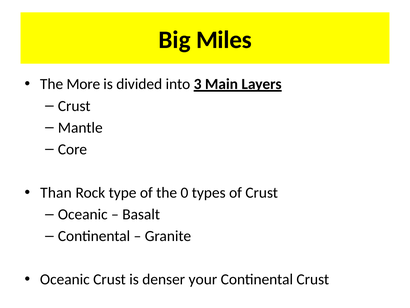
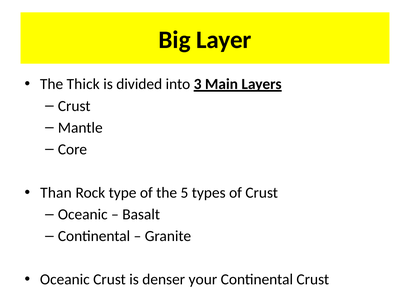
Miles: Miles -> Layer (224, 40)
More: More -> Thick (83, 84)
0: 0 -> 5 (184, 192)
